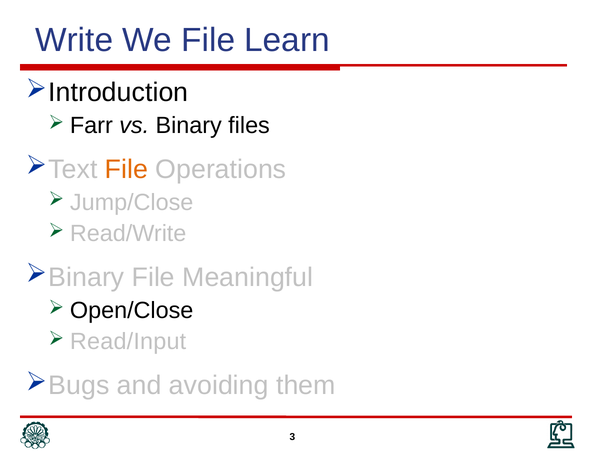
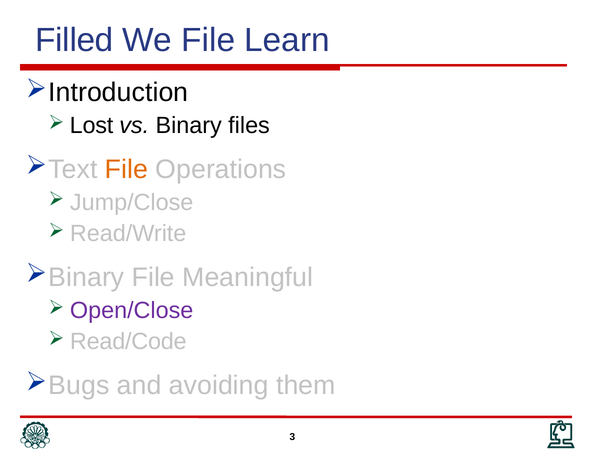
Write: Write -> Filled (74, 40)
Farr: Farr -> Lost (91, 125)
Open/Close colour: black -> purple (132, 310)
Read/Input: Read/Input -> Read/Code (128, 341)
